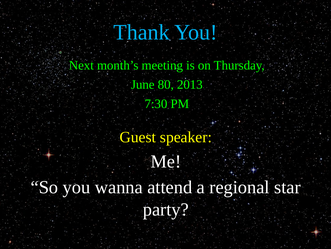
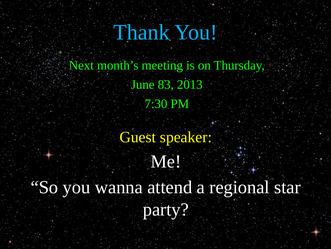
80: 80 -> 83 (166, 84)
